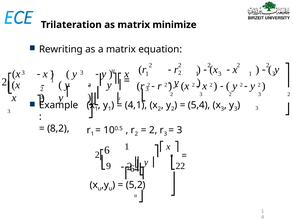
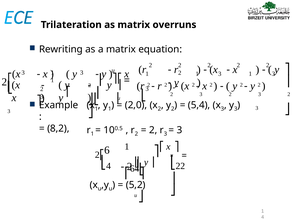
minimize: minimize -> overruns (174, 25)
4,1: 4,1 -> 2,0 (136, 105)
9: 9 -> 4 (109, 166)
